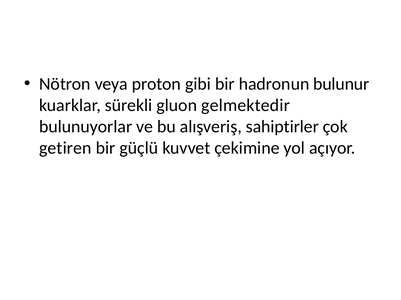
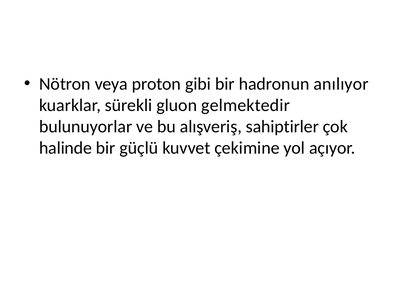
bulunur: bulunur -> anılıyor (341, 84)
getiren: getiren -> halinde (66, 148)
